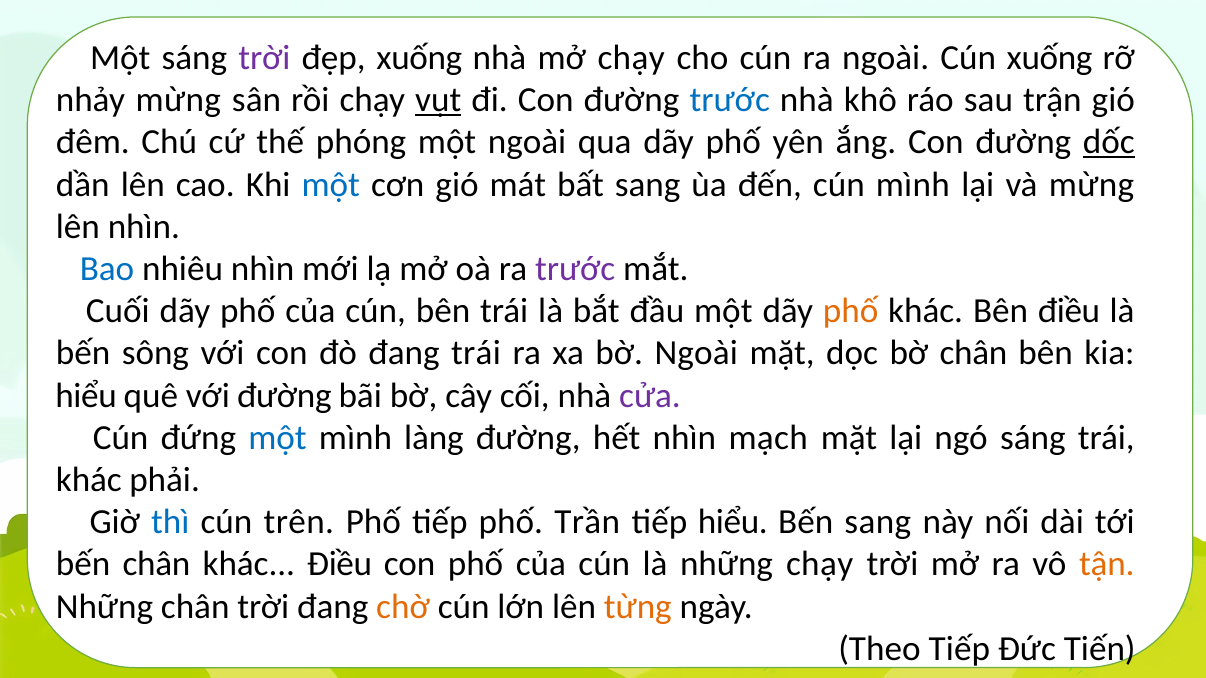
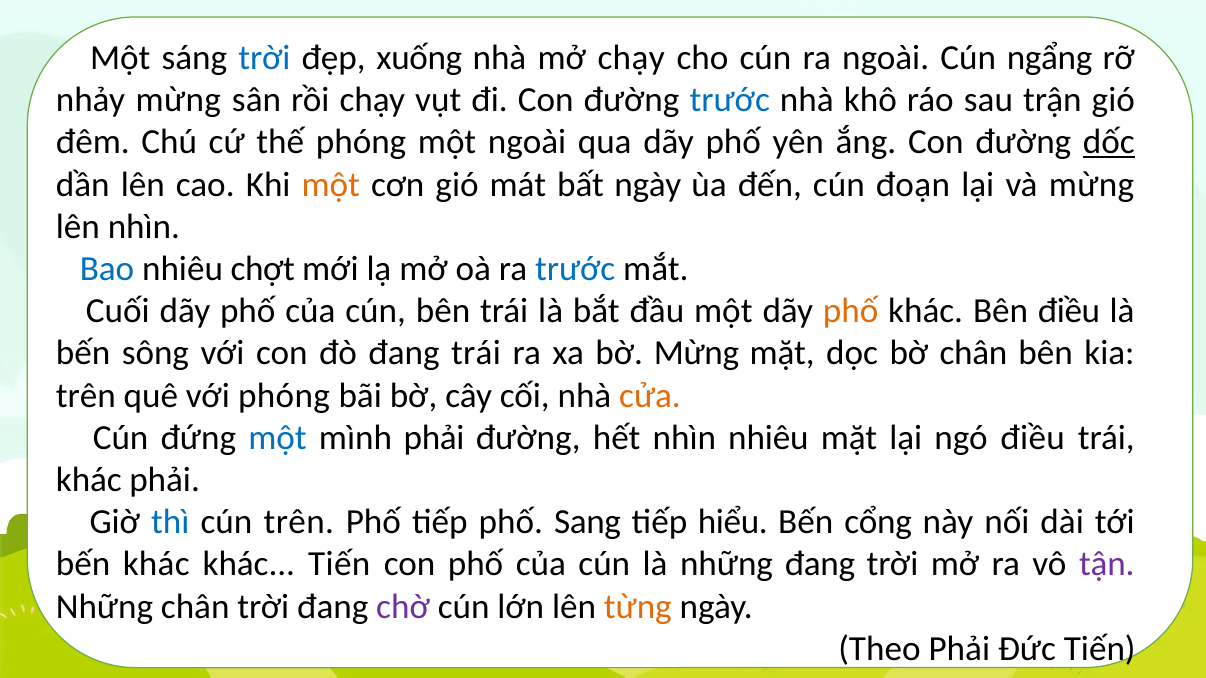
trời colour: purple -> blue (264, 58)
Cún xuống: xuống -> ngẩng (1050, 58)
vụt underline: present -> none (438, 100)
một colour: blue -> orange (331, 185)
bất sang: sang -> ngày (648, 185)
cún mình: mình -> đoạn (913, 185)
nhiêu nhìn: nhìn -> chợt (263, 269)
trước colour: purple -> blue (575, 269)
bờ Ngoài: Ngoài -> Mừng (697, 354)
hiểu: hiểu -> trên (86, 396)
với đường: đường -> phóng (284, 396)
cửa colour: purple -> orange (650, 396)
mình làng: làng -> phải (434, 438)
nhìn mạch: mạch -> nhiêu (768, 438)
ngó sáng: sáng -> điều (1033, 438)
Trần: Trần -> Sang (588, 522)
Bến sang: sang -> cổng (878, 522)
bến chân: chân -> khác (156, 565)
khác Điều: Điều -> Tiến (339, 565)
những chạy: chạy -> đang (820, 565)
tận colour: orange -> purple (1107, 565)
chờ colour: orange -> purple (403, 607)
Theo Tiếp: Tiếp -> Phải (959, 649)
